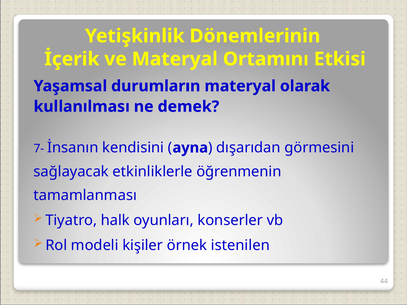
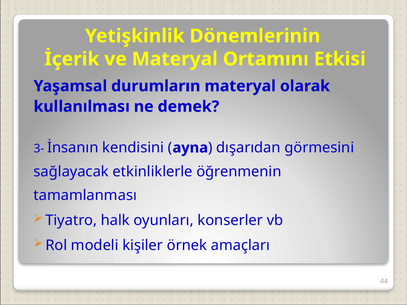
7-: 7- -> 3- (39, 149)
istenilen: istenilen -> amaçları (240, 246)
